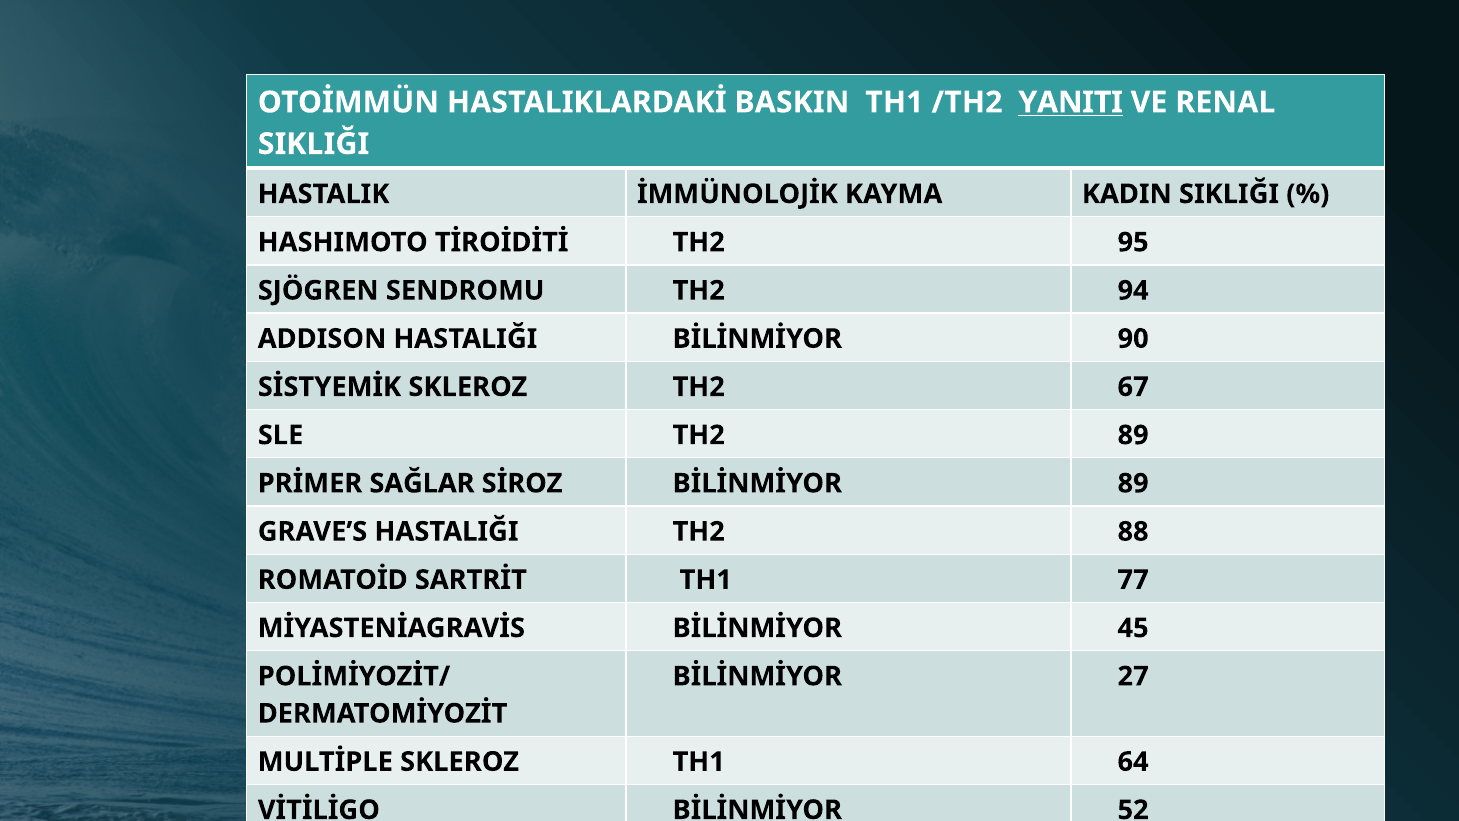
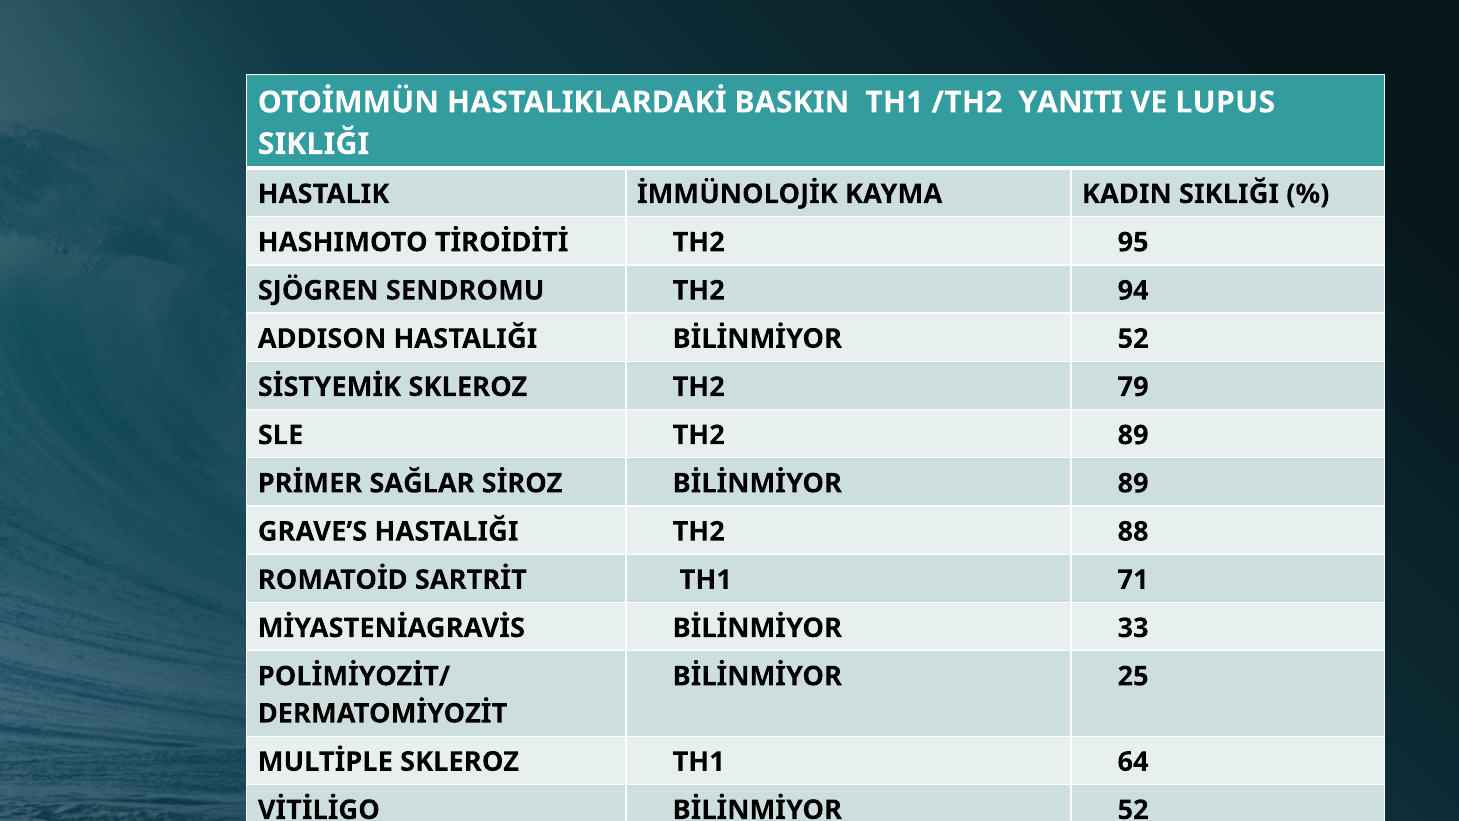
YANITI underline: present -> none (1071, 102)
RENAL: RENAL -> LUPUS (1225, 102)
HASTALIĞI BİLİNMİYOR 90: 90 -> 52 (1133, 339)
67: 67 -> 79 (1133, 387)
77: 77 -> 71 (1133, 580)
45: 45 -> 33 (1133, 628)
27: 27 -> 25 (1133, 676)
